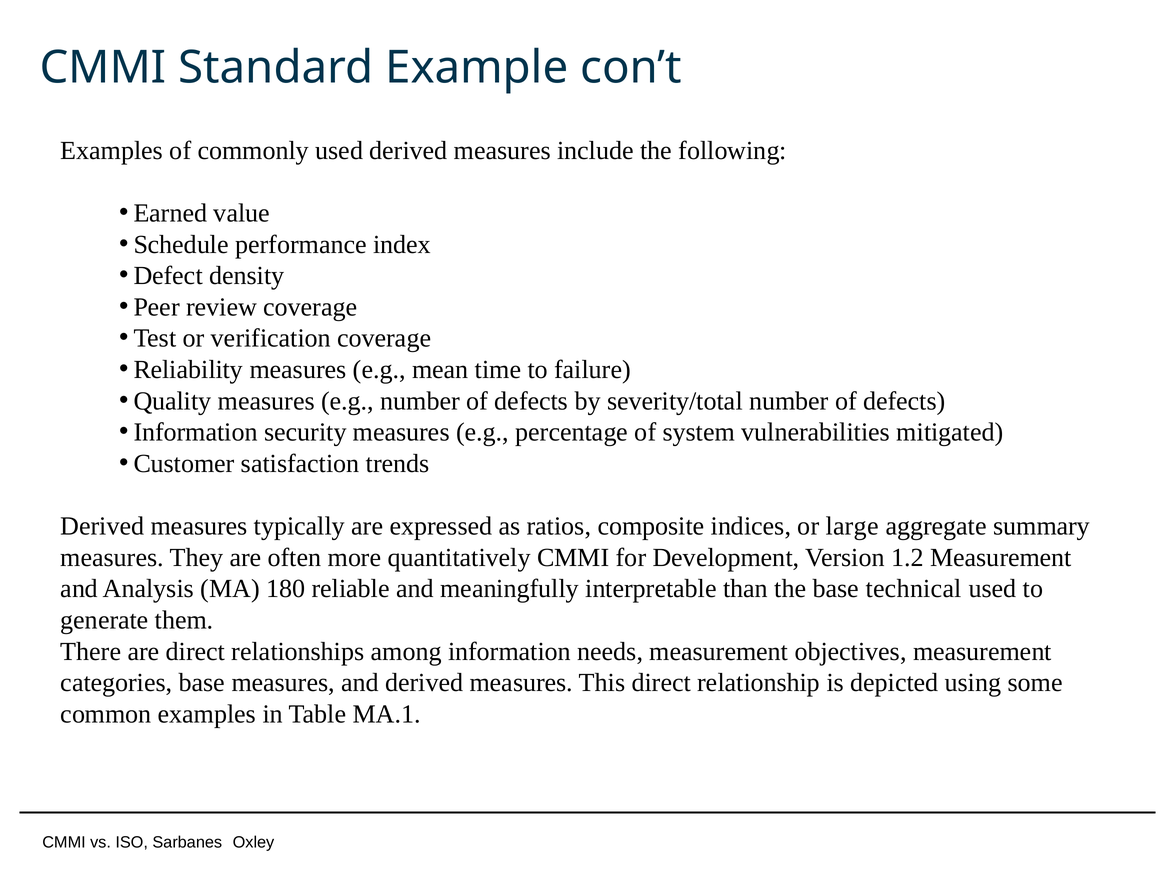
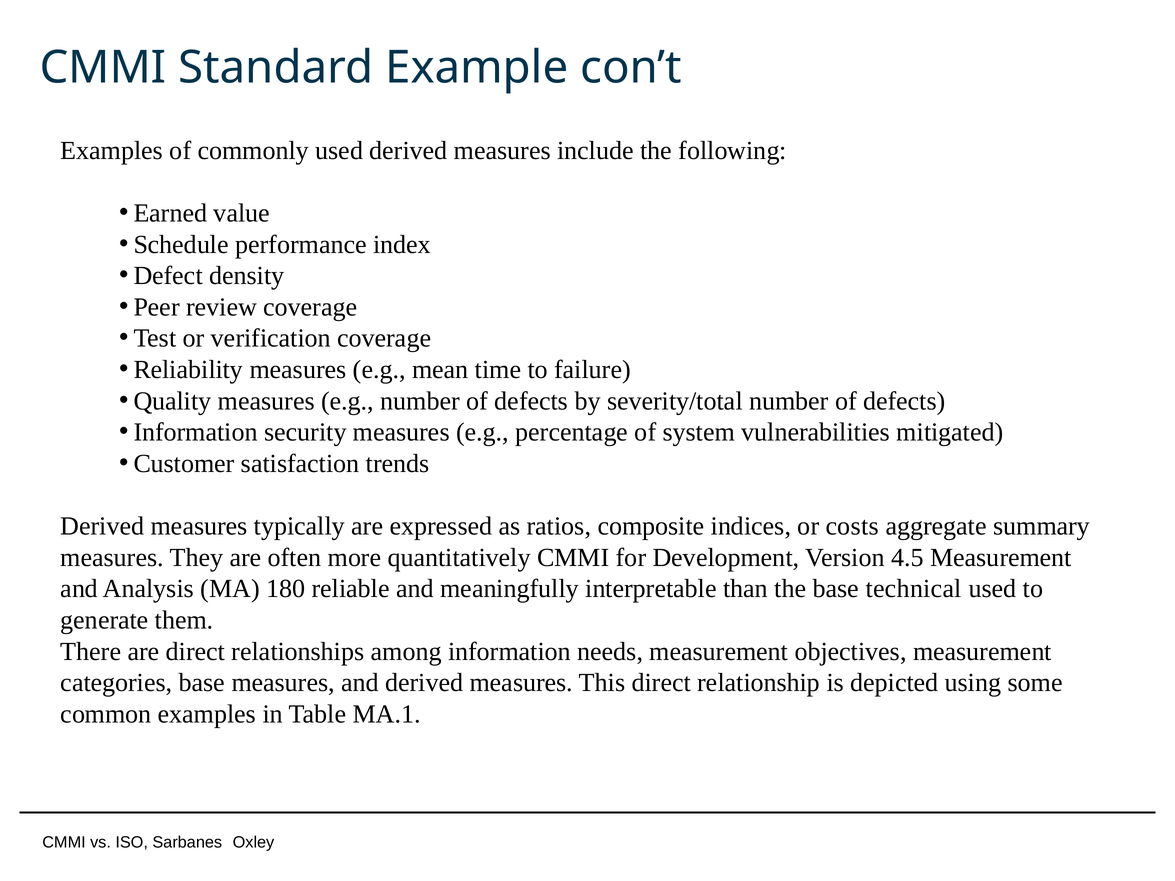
large: large -> costs (852, 526)
1.2: 1.2 -> 4.5 (907, 558)
